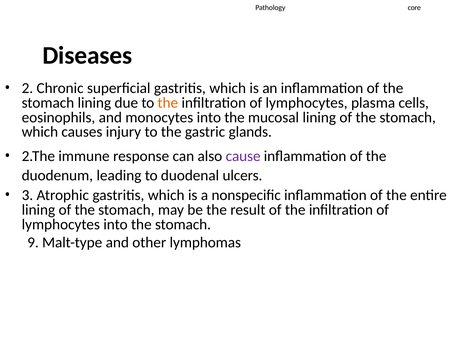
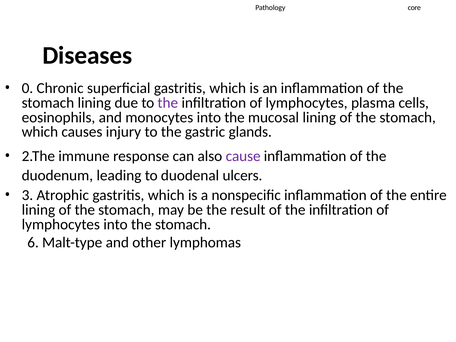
2: 2 -> 0 (27, 88)
the colour: orange -> purple (168, 103)
9: 9 -> 6 (33, 243)
